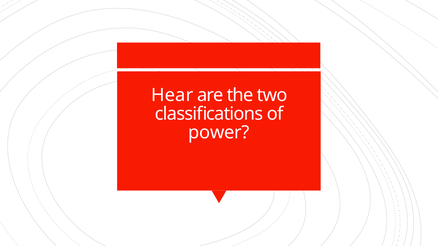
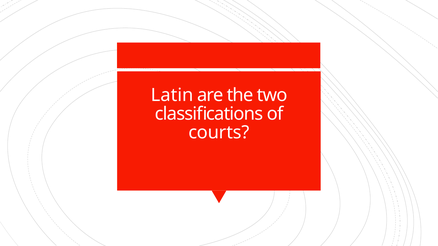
Hear: Hear -> Latin (172, 95)
power: power -> courts (219, 133)
